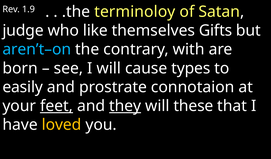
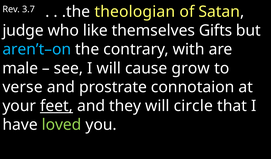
1.9: 1.9 -> 3.7 (28, 9)
terminoloy: terminoloy -> theologian (135, 12)
born: born -> male (20, 68)
types: types -> grow (191, 68)
easily: easily -> verse (23, 87)
they underline: present -> none (125, 106)
these: these -> circle (193, 106)
loved colour: yellow -> light green (62, 125)
